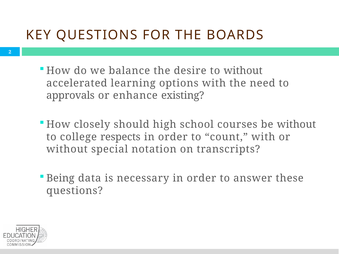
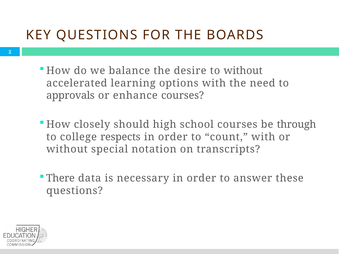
enhance existing: existing -> courses (183, 96)
be without: without -> through (297, 125)
Being: Being -> There (60, 178)
